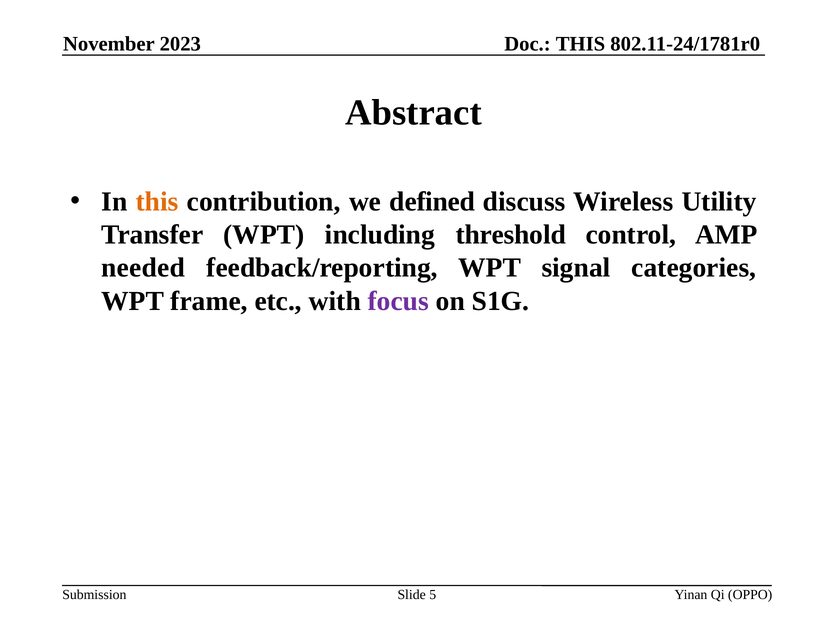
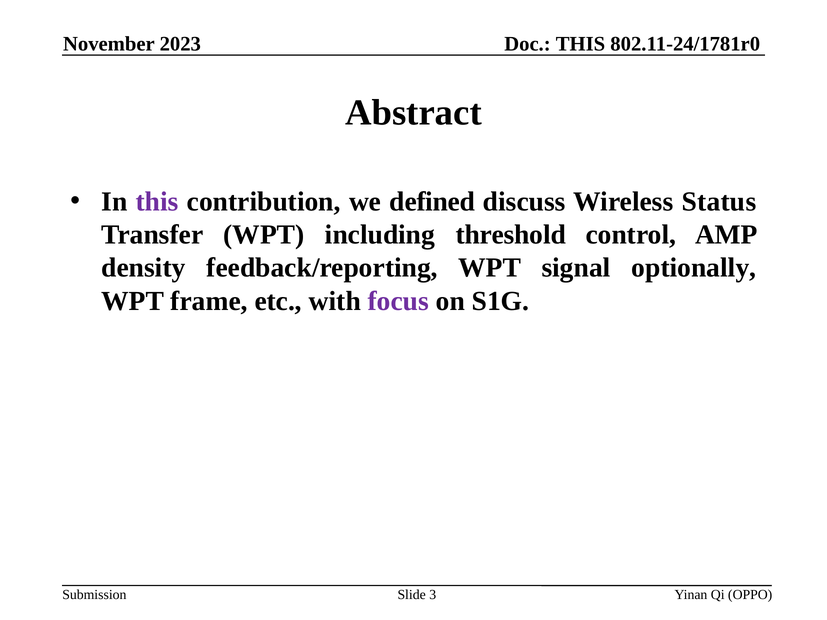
this colour: orange -> purple (157, 202)
Utility: Utility -> Status (719, 202)
needed: needed -> density (143, 268)
categories: categories -> optionally (694, 268)
5: 5 -> 3 (433, 595)
